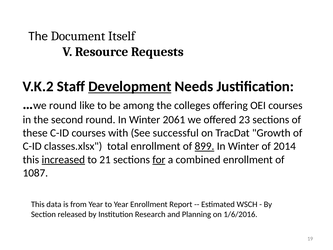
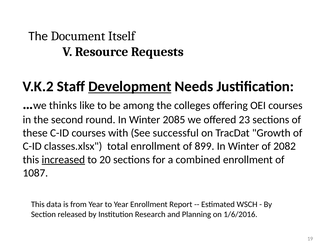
we round: round -> thinks (63, 105)
2061: 2061 -> 2085 (174, 120)
899 underline: present -> none (204, 146)
2014: 2014 -> 2082 (285, 146)
21: 21 -> 20 (105, 159)
for underline: present -> none (159, 159)
